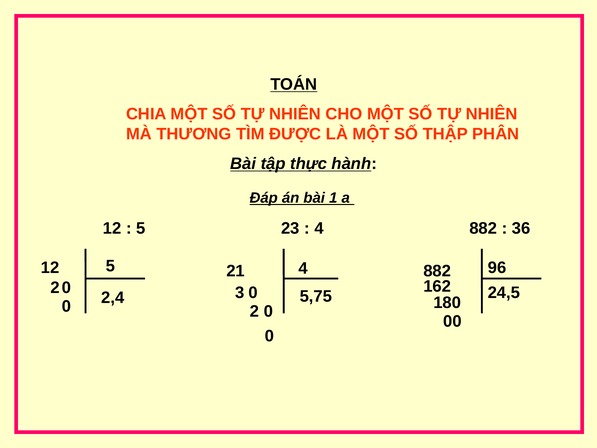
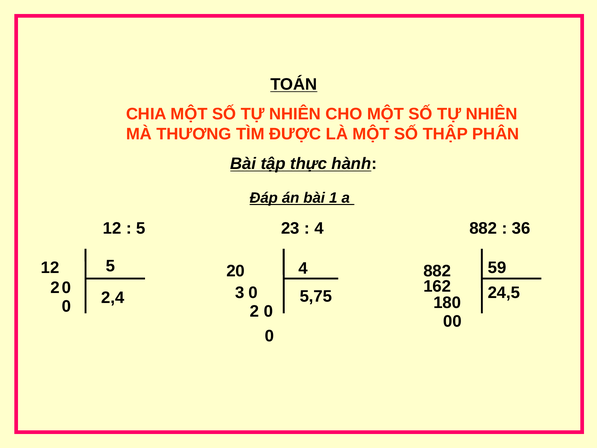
5 21: 21 -> 20 (236, 271)
96: 96 -> 59 (497, 268)
